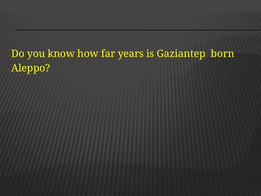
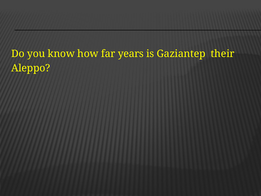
born: born -> their (223, 54)
